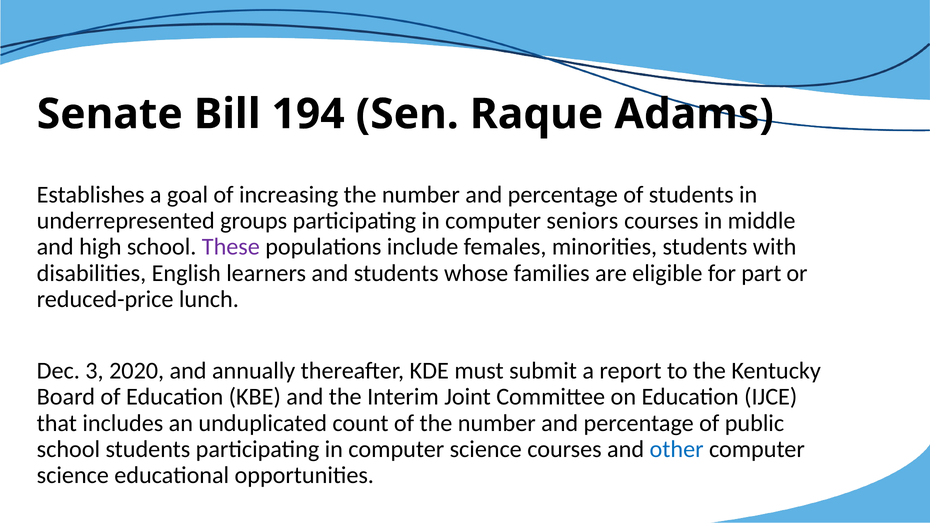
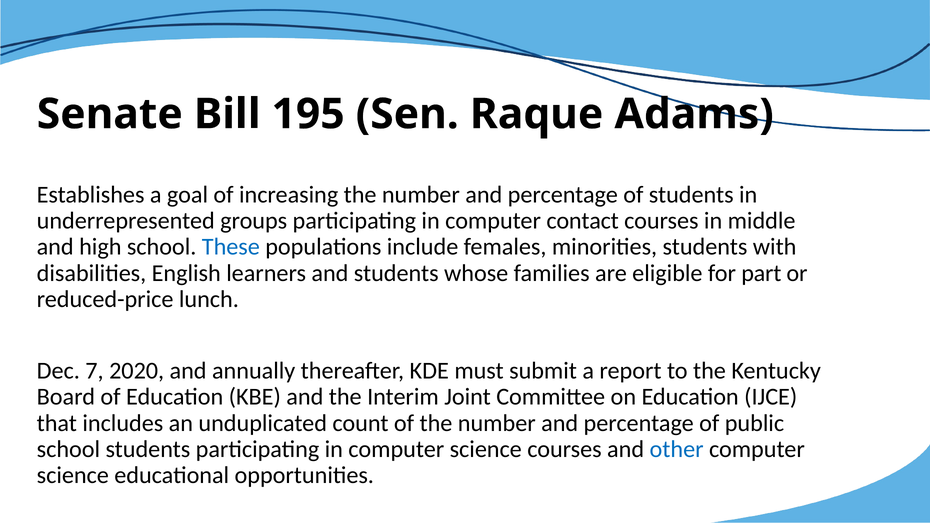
194: 194 -> 195 (308, 114)
seniors: seniors -> contact (583, 221)
These colour: purple -> blue (231, 247)
3: 3 -> 7 (95, 371)
